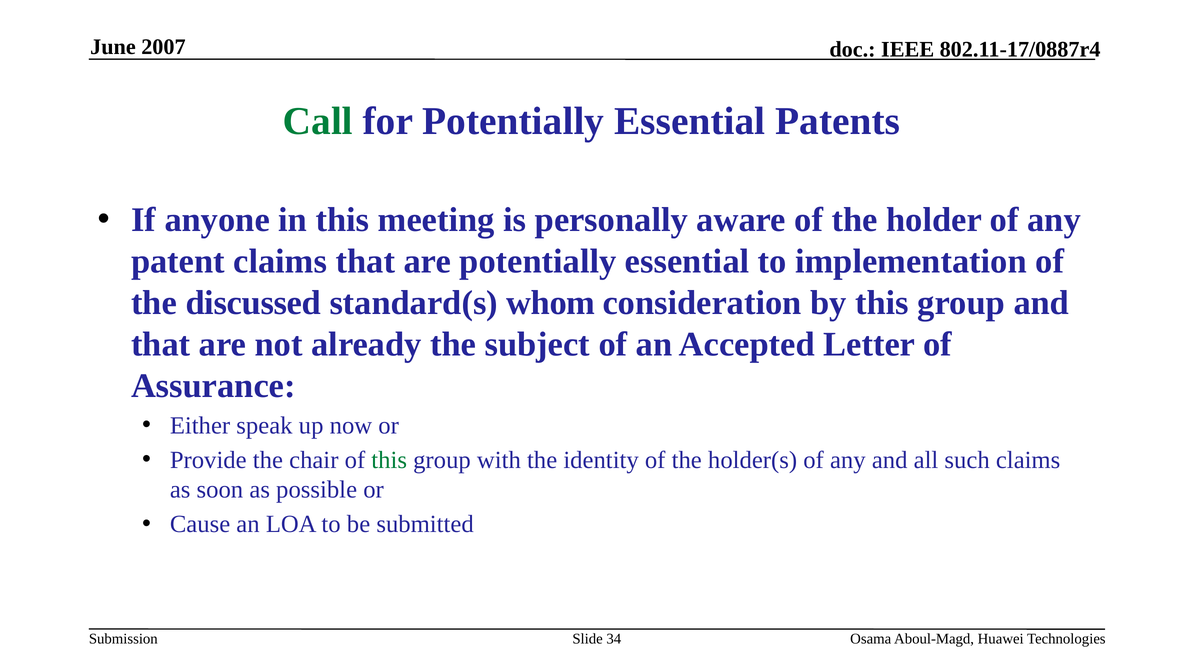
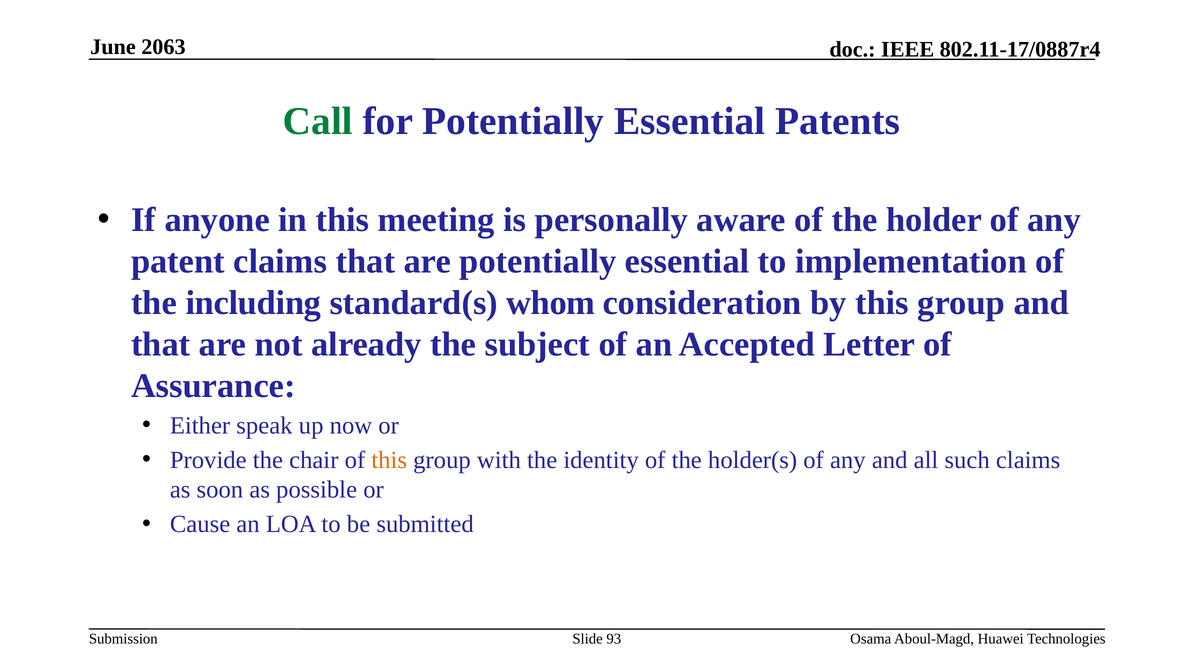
2007: 2007 -> 2063 (163, 47)
discussed: discussed -> including (253, 303)
this colour: green -> orange (389, 460)
34: 34 -> 93 (614, 639)
